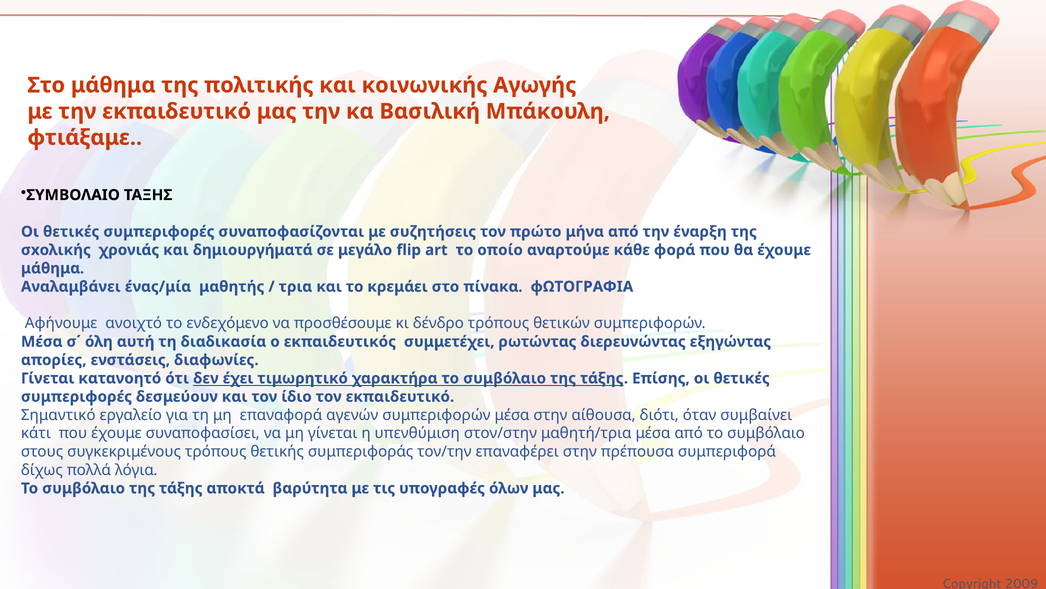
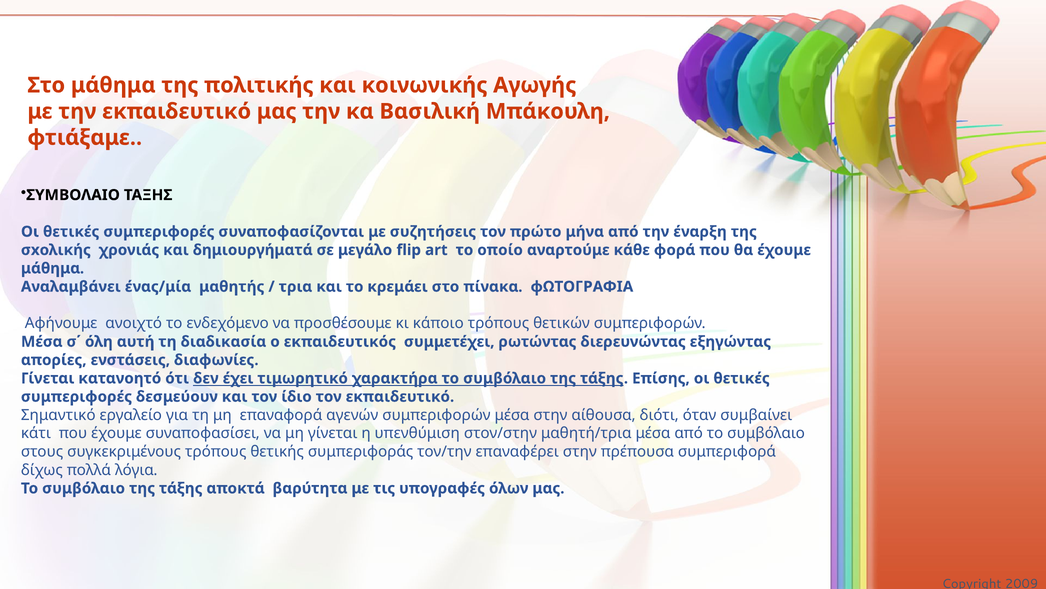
δένδρο: δένδρο -> κάποιο (438, 323)
